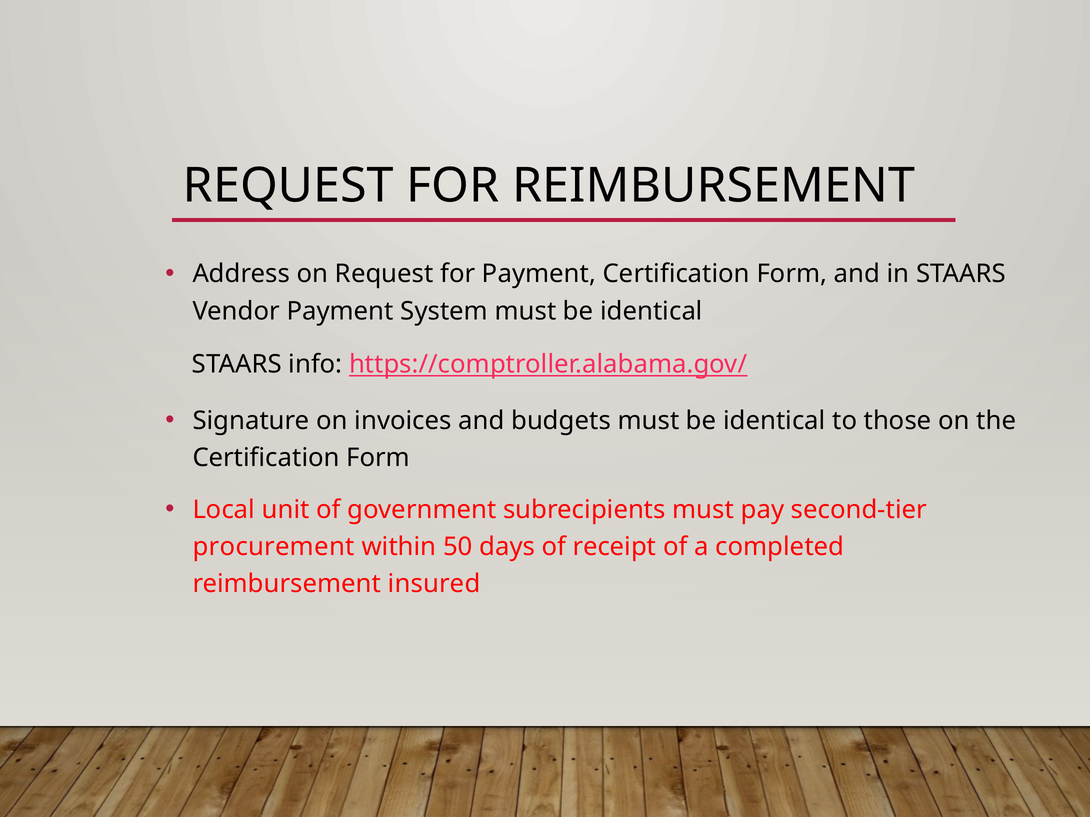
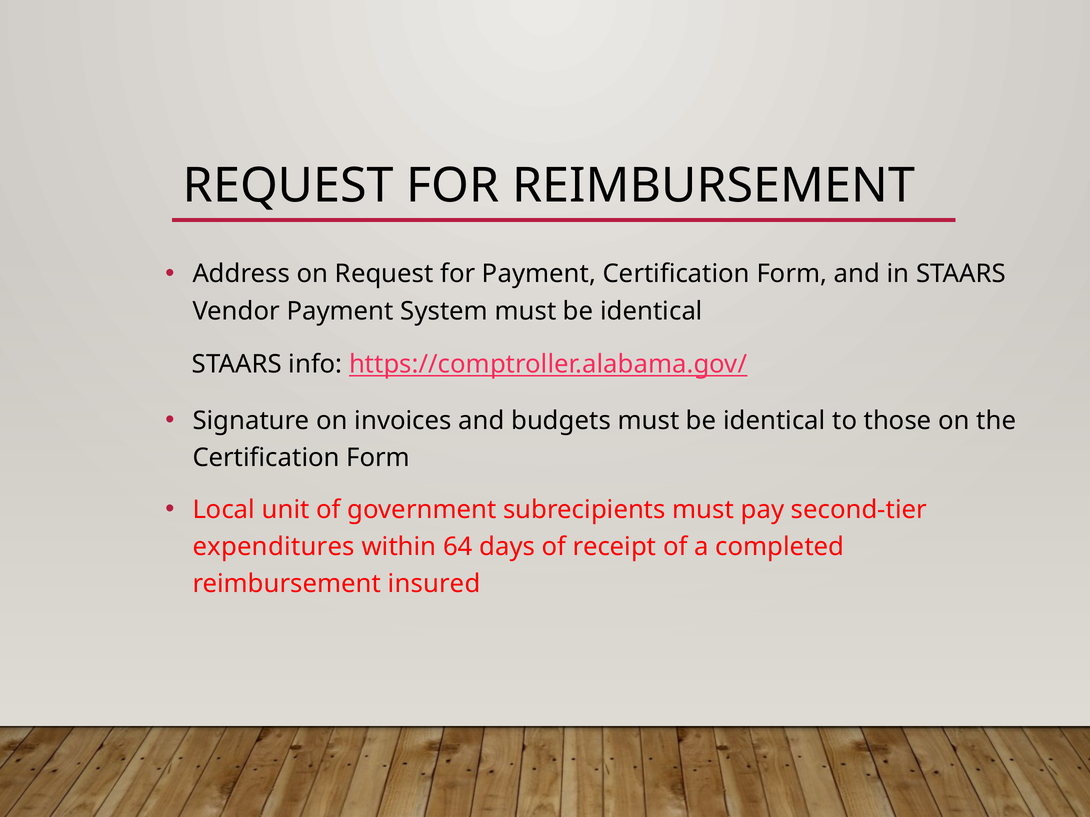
procurement: procurement -> expenditures (274, 547)
50: 50 -> 64 (458, 547)
